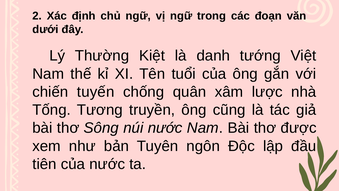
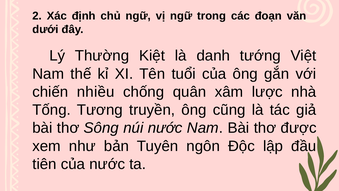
tuyến: tuyến -> nhiều (96, 92)
